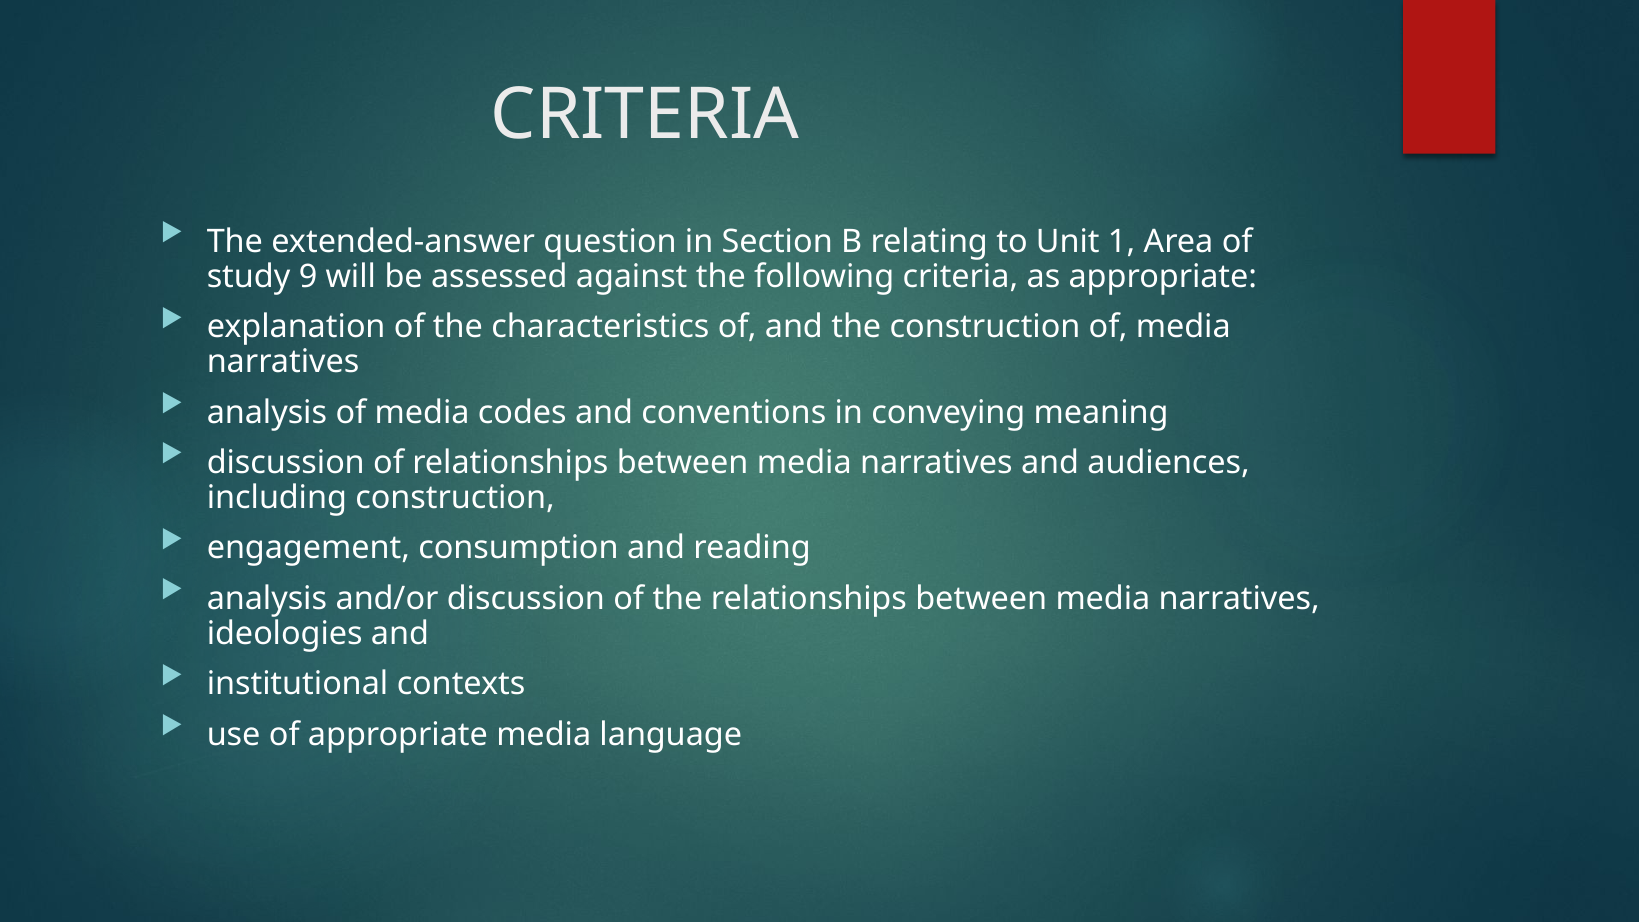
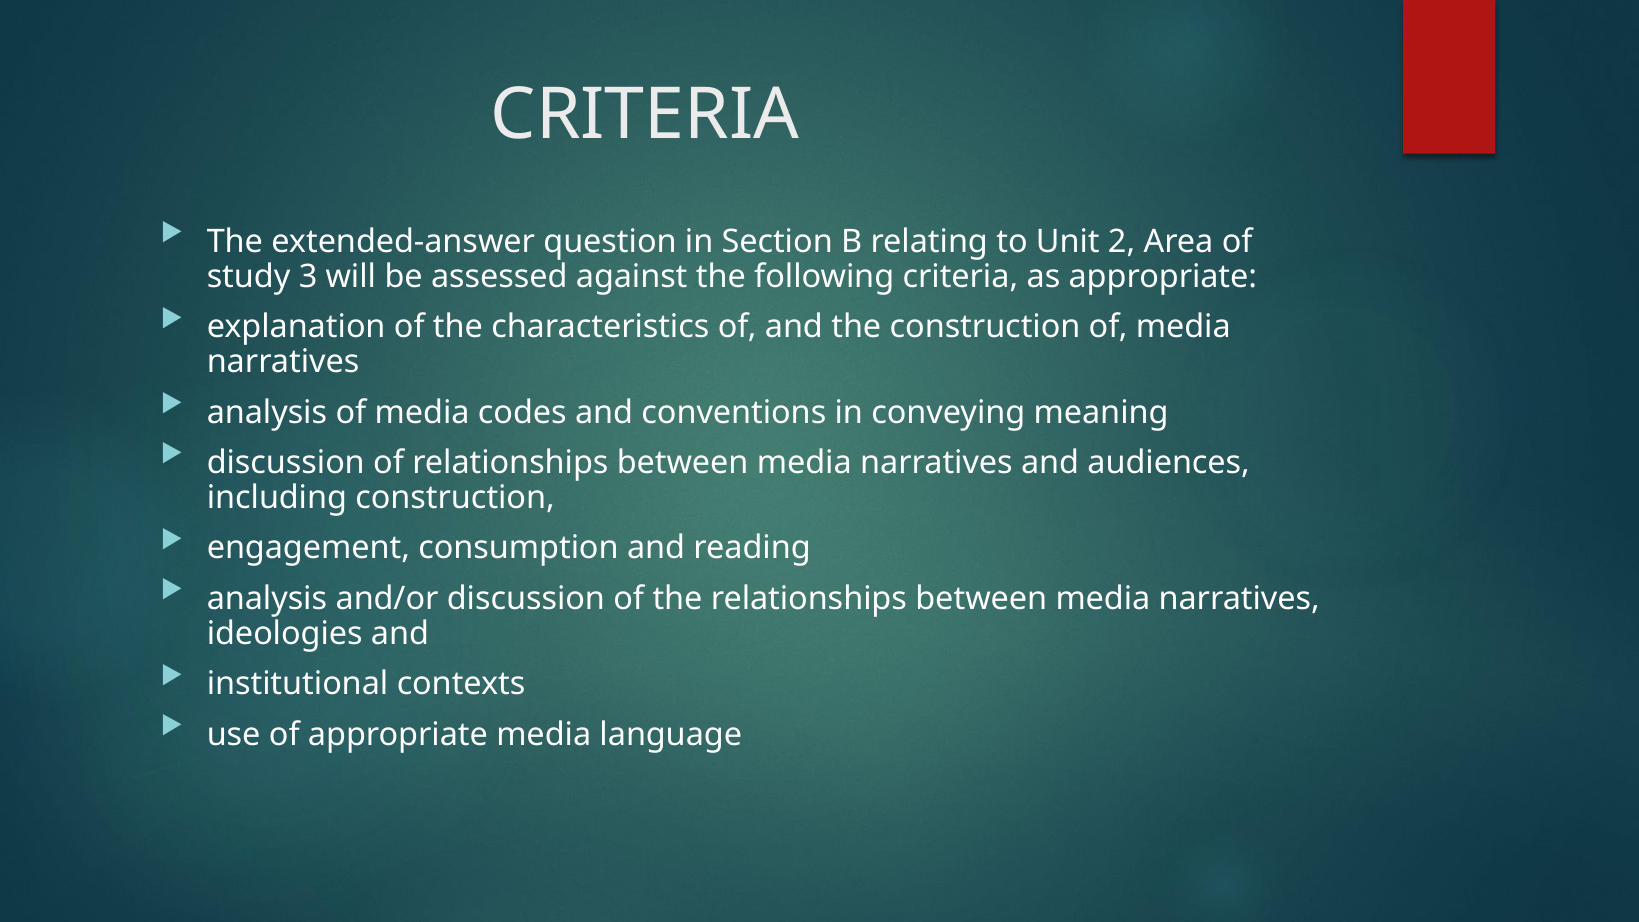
1: 1 -> 2 (1122, 242)
9: 9 -> 3 (308, 277)
